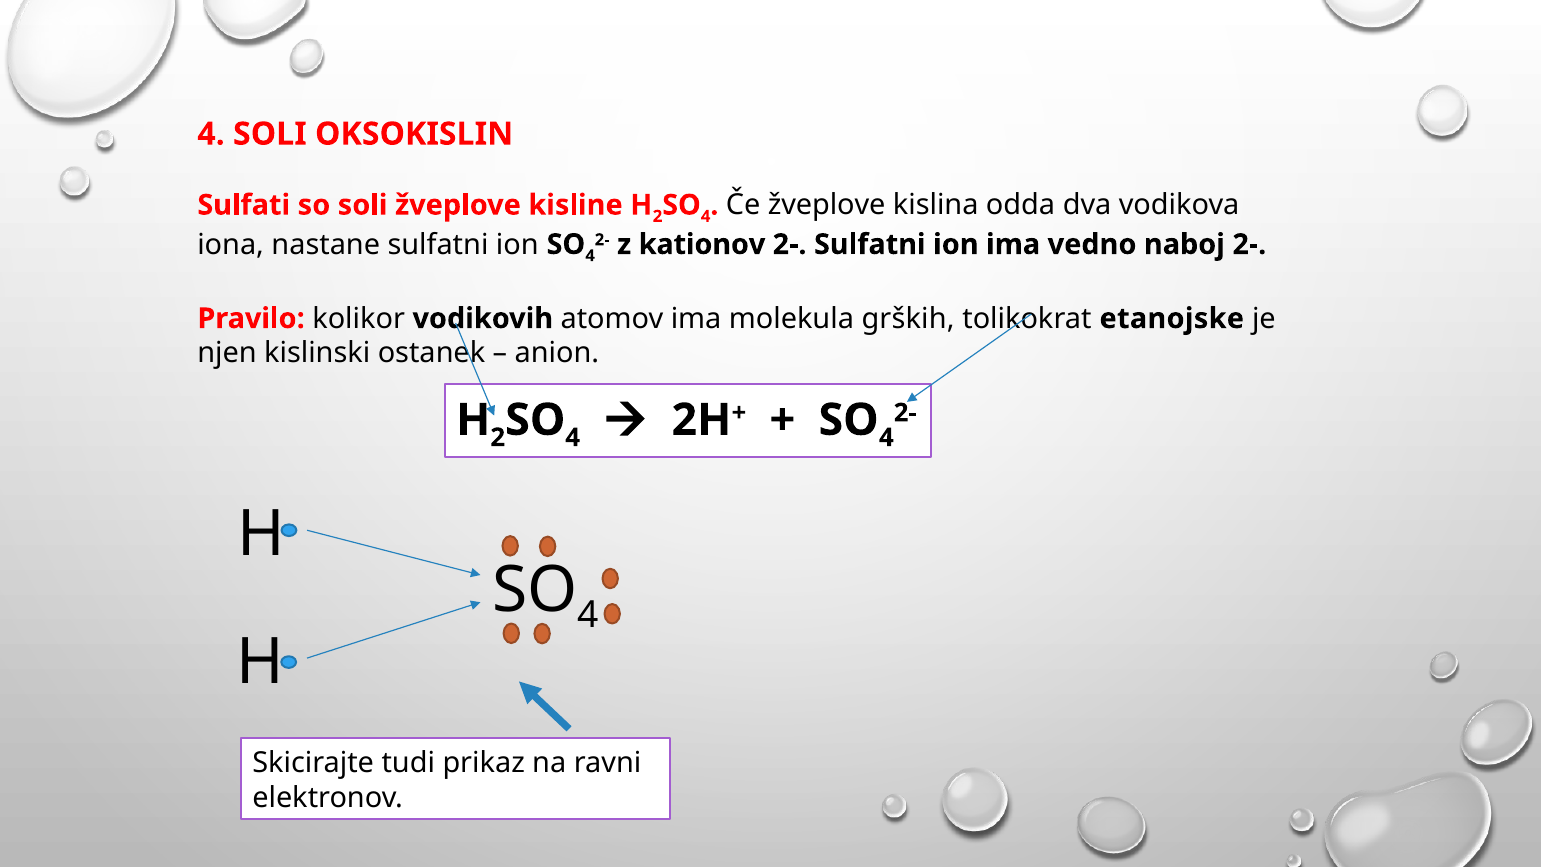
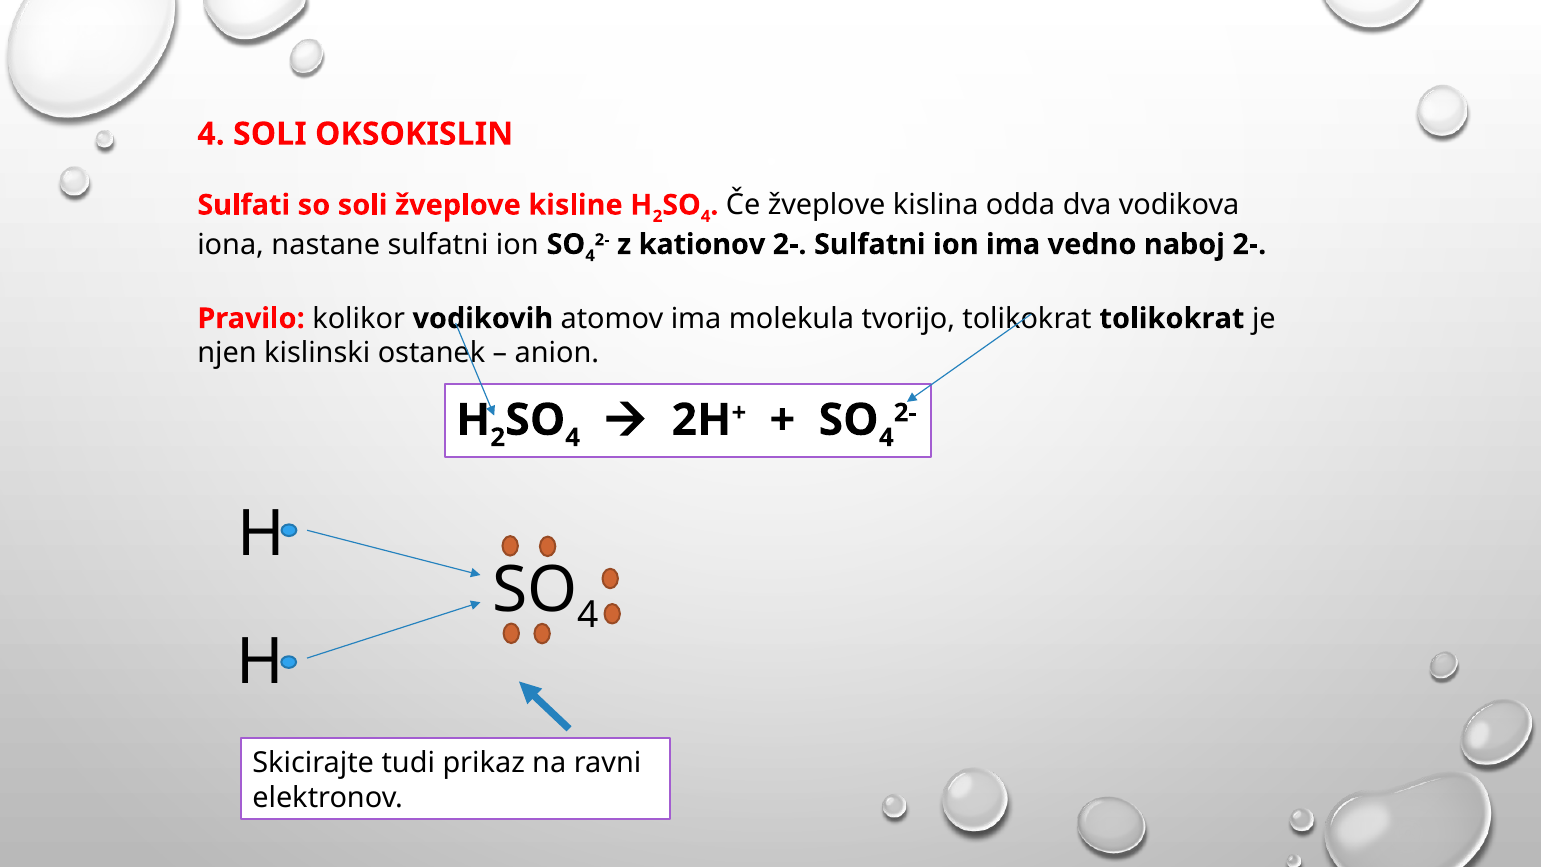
grških: grških -> tvorijo (908, 318)
tolikokrat etanojske: etanojske -> tolikokrat (1172, 318)
